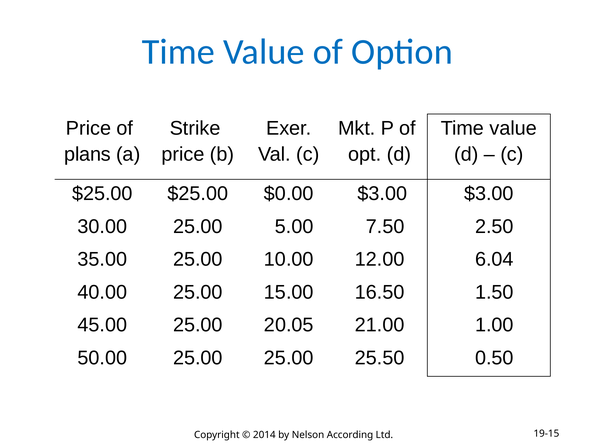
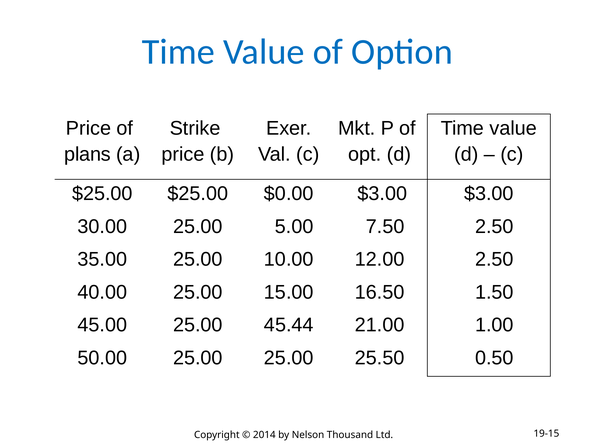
12.00 6.04: 6.04 -> 2.50 (494, 260)
20.05: 20.05 -> 45.44 (289, 325)
According: According -> Thousand (350, 435)
